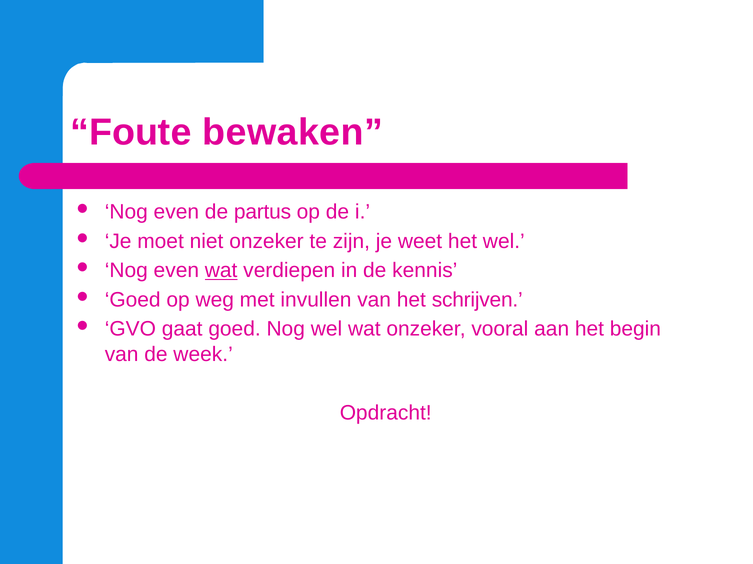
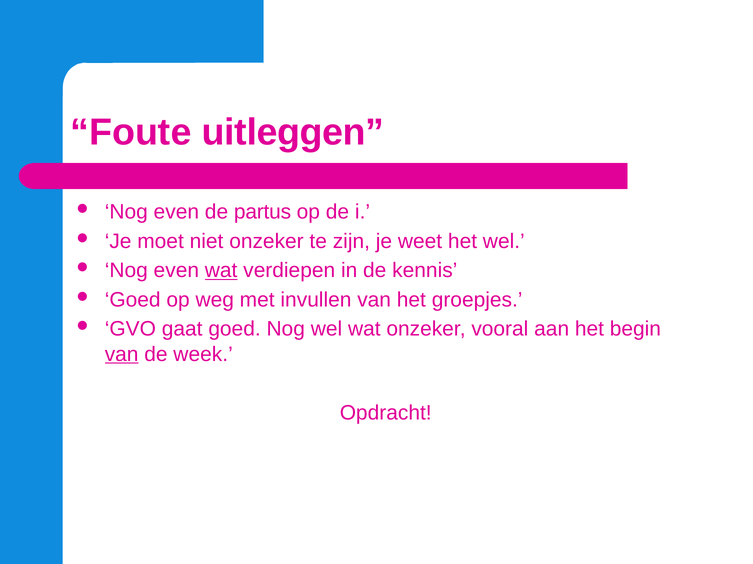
bewaken: bewaken -> uitleggen (293, 133)
schrijven: schrijven -> groepjes (477, 300)
van underline: none -> present (122, 355)
